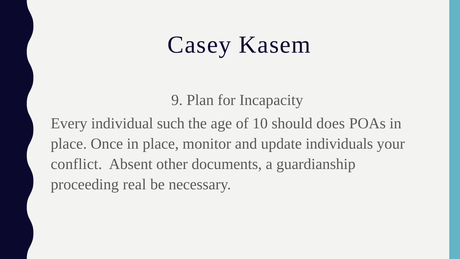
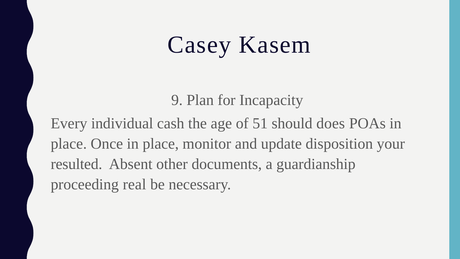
such: such -> cash (171, 123)
10: 10 -> 51 (260, 123)
individuals: individuals -> disposition (339, 144)
conflict: conflict -> resulted (76, 164)
